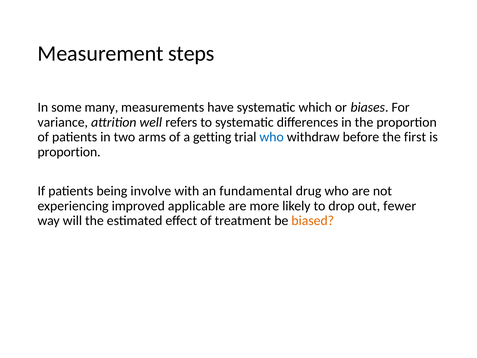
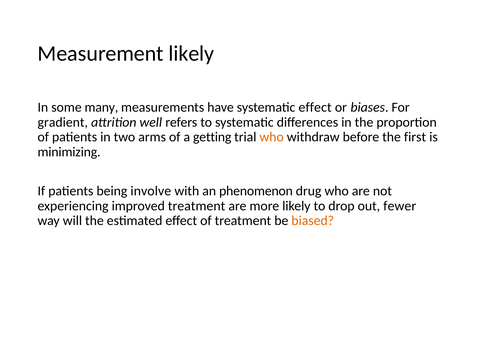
Measurement steps: steps -> likely (191, 53)
systematic which: which -> effect (315, 107)
variance: variance -> gradient (63, 122)
who colour: blue -> orange (272, 137)
proportion: proportion -> minimizing (69, 152)
fundamental: fundamental -> phenomenon (256, 191)
improved applicable: applicable -> treatment (197, 206)
